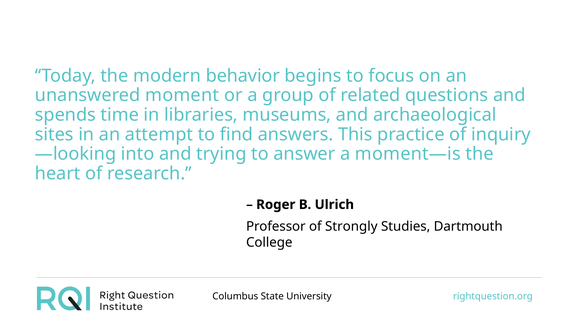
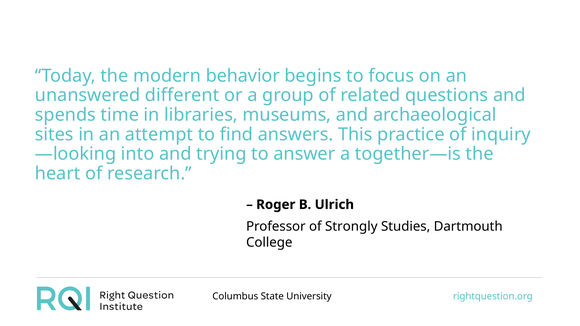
moment: moment -> different (182, 95)
moment—is: moment—is -> together—is (408, 154)
